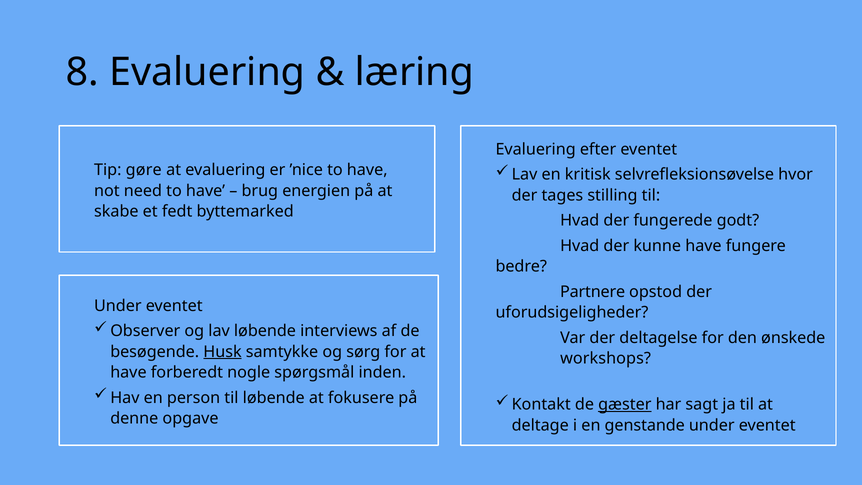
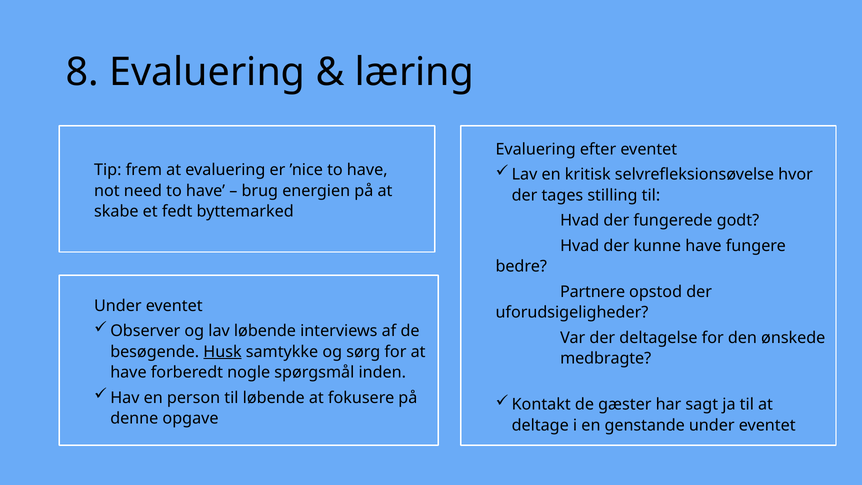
gøre: gøre -> frem (144, 170)
workshops: workshops -> medbragte (606, 358)
gæster underline: present -> none (625, 404)
